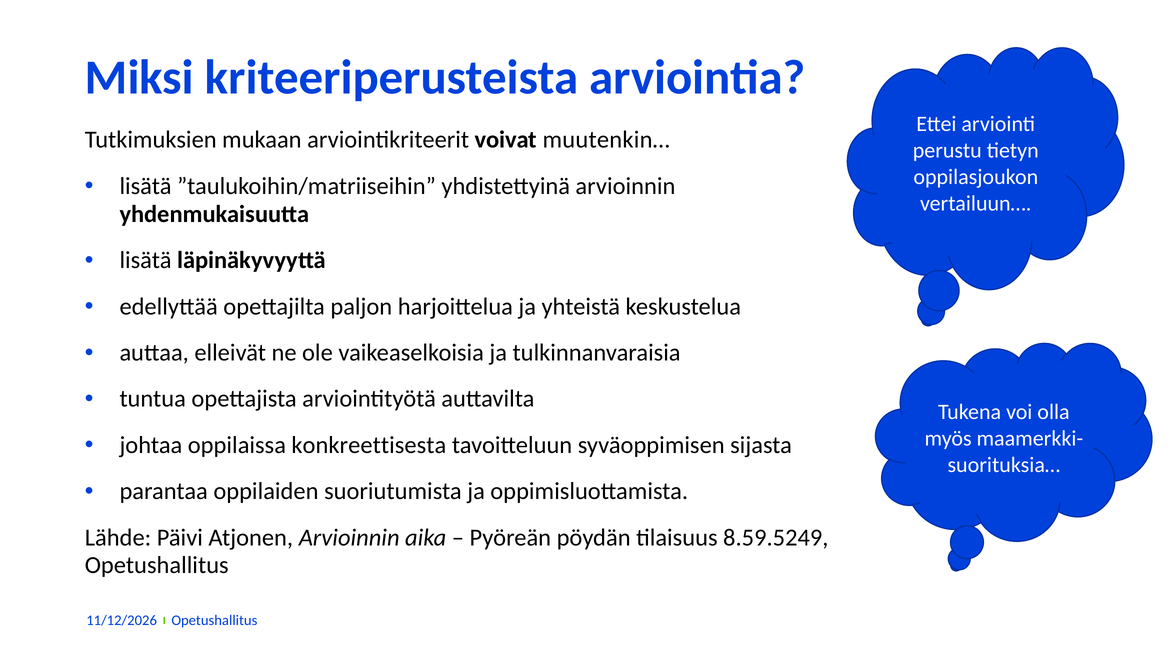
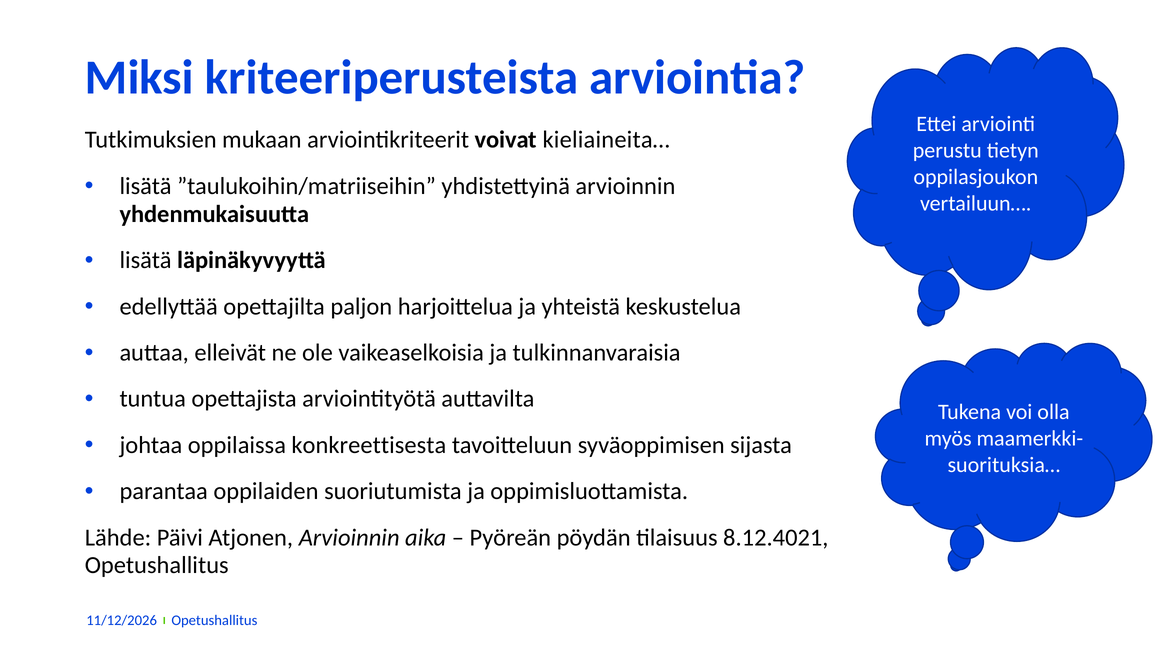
muutenkin…: muutenkin… -> kieliaineita… (606, 140)
8.59.5249: 8.59.5249 -> 8.12.4021 (776, 538)
